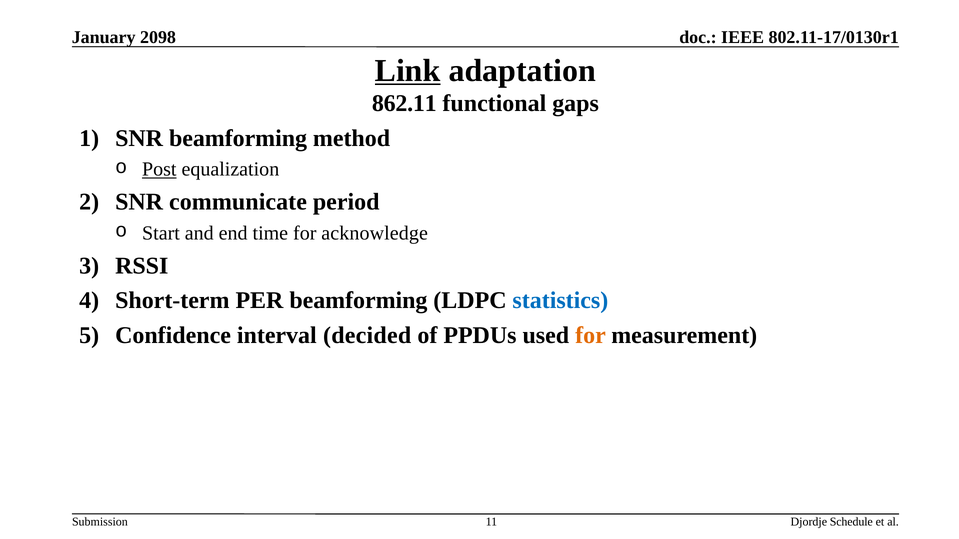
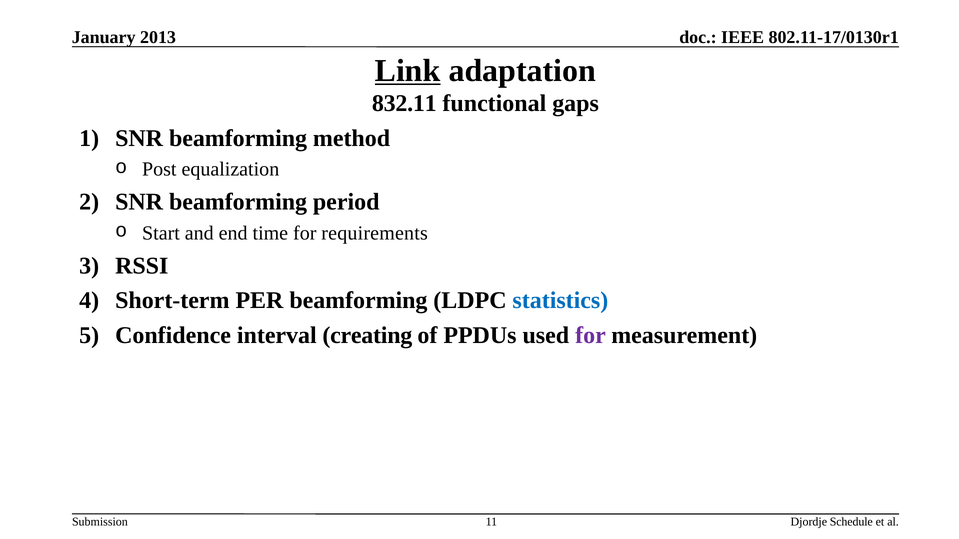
2098: 2098 -> 2013 (158, 37)
862.11: 862.11 -> 832.11 (404, 104)
Post underline: present -> none (159, 169)
communicate: communicate -> beamforming (238, 202)
acknowledge: acknowledge -> requirements (375, 233)
decided: decided -> creating (367, 335)
for colour: orange -> purple (590, 335)
